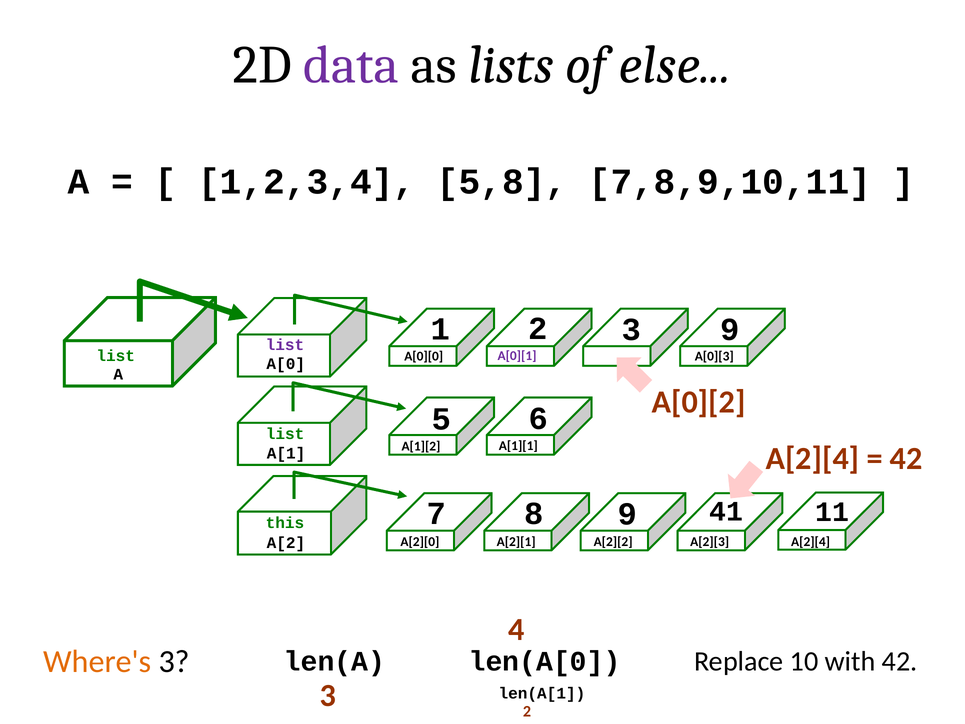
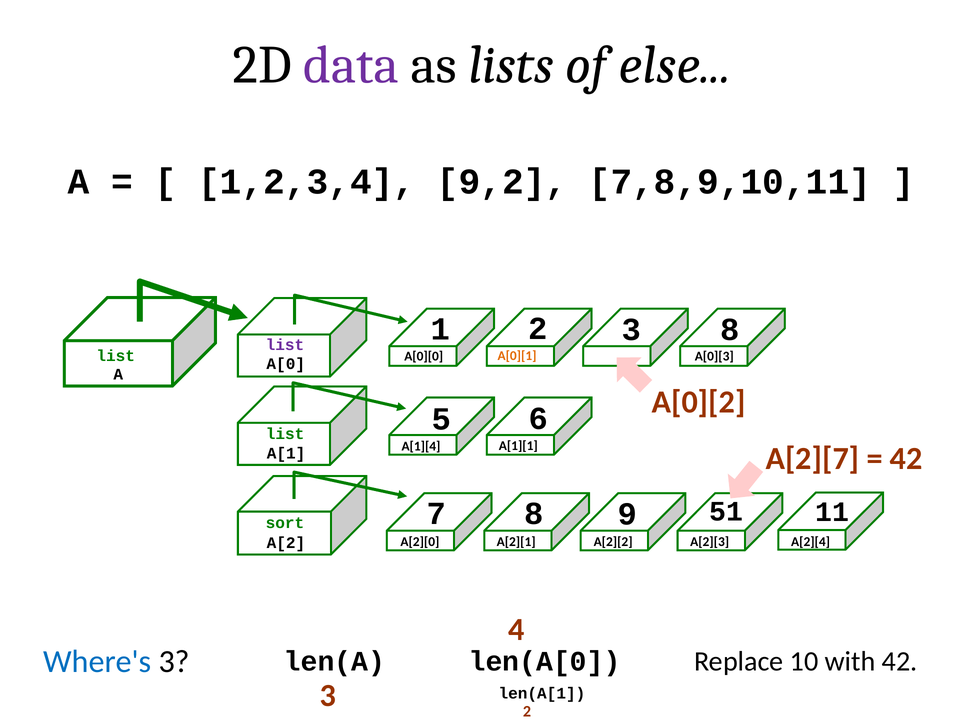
5,8: 5,8 -> 9,2 (502, 182)
2 9: 9 -> 8 (730, 330)
A[0][1 colour: purple -> orange (517, 356)
A[1][2: A[1][2 -> A[1][4 (421, 446)
A[2][4: A[2][4 -> A[2][7 (812, 458)
41: 41 -> 51 (726, 511)
this: this -> sort (285, 523)
Where's colour: orange -> blue (97, 662)
